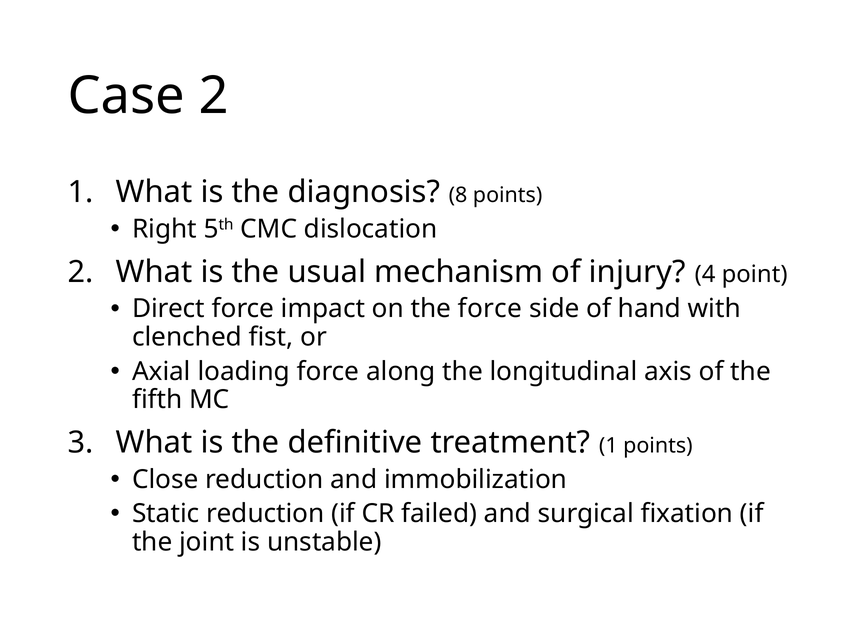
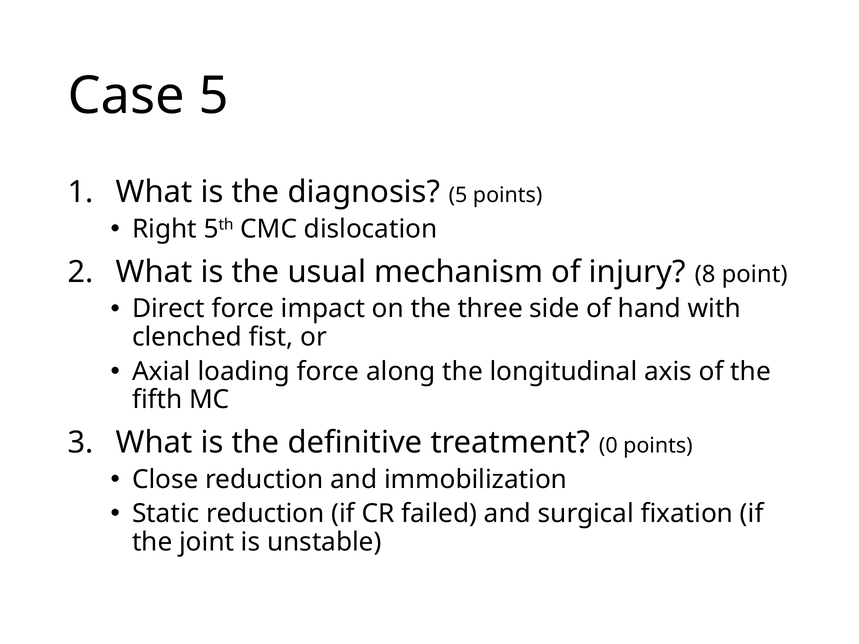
Case 2: 2 -> 5 (214, 96)
diagnosis 8: 8 -> 5 (458, 195)
4: 4 -> 8 (705, 274)
the force: force -> three (490, 309)
treatment 1: 1 -> 0 (608, 446)
